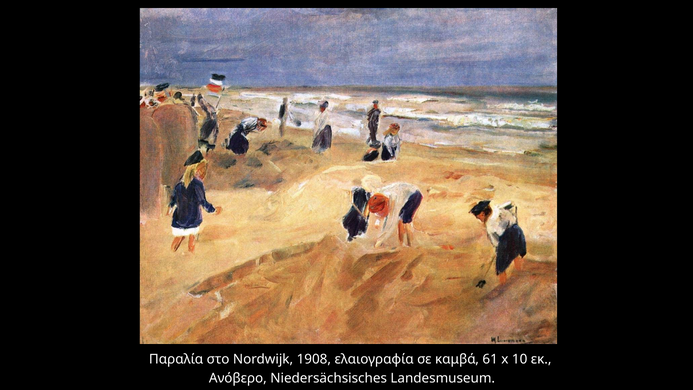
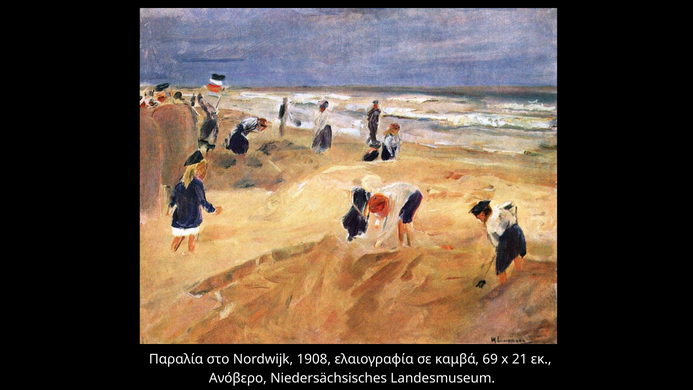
61: 61 -> 69 (490, 359)
10: 10 -> 21 (520, 359)
